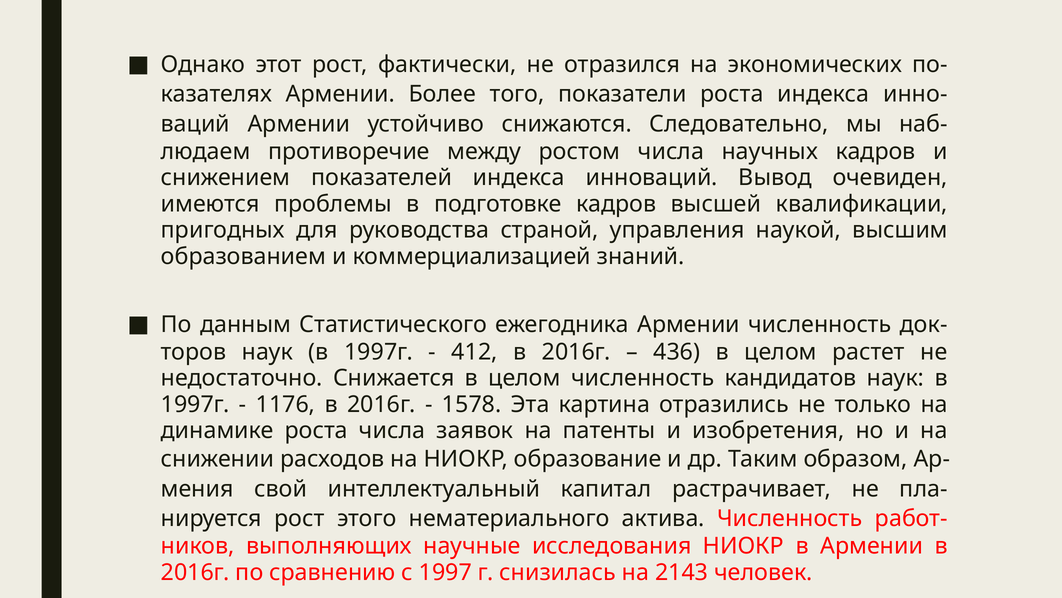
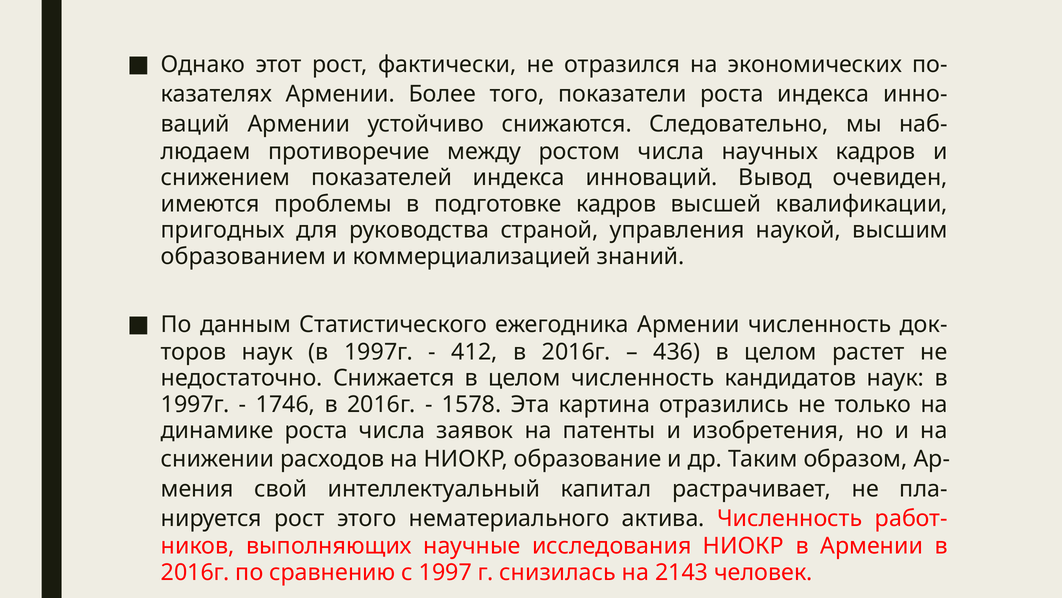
1176: 1176 -> 1746 (285, 404)
